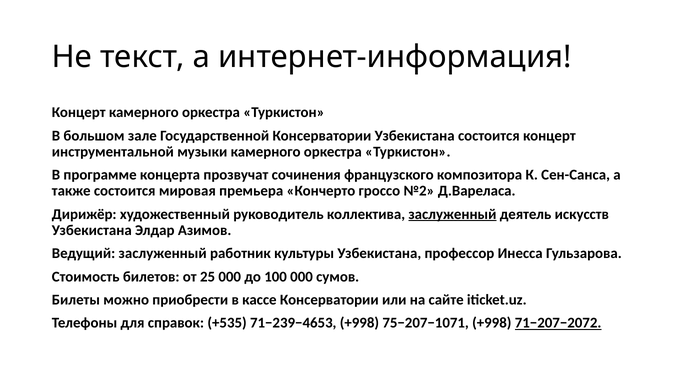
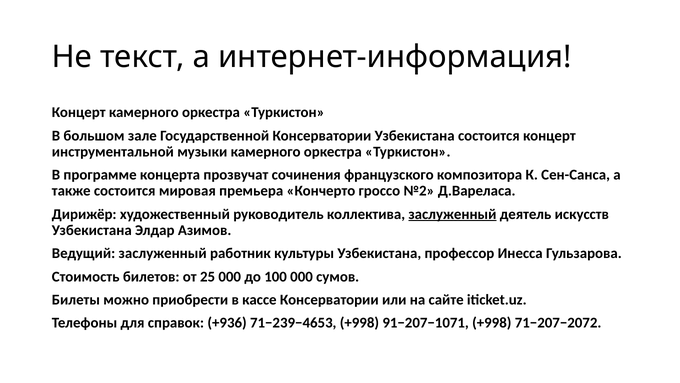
+535: +535 -> +936 (227, 323)
75−207−1071: 75−207−1071 -> 91−207−1071 (426, 323)
71−207−2072 underline: present -> none (558, 323)
